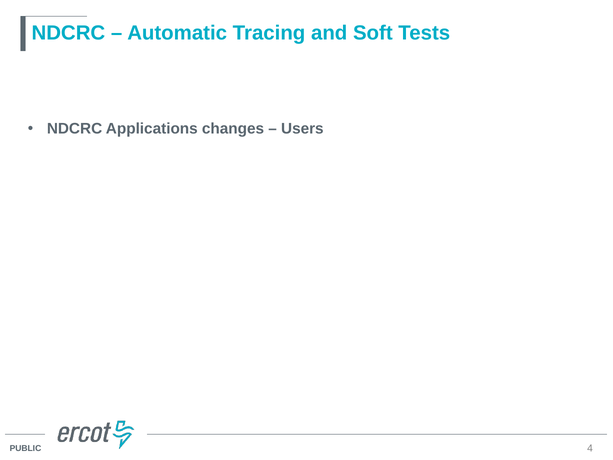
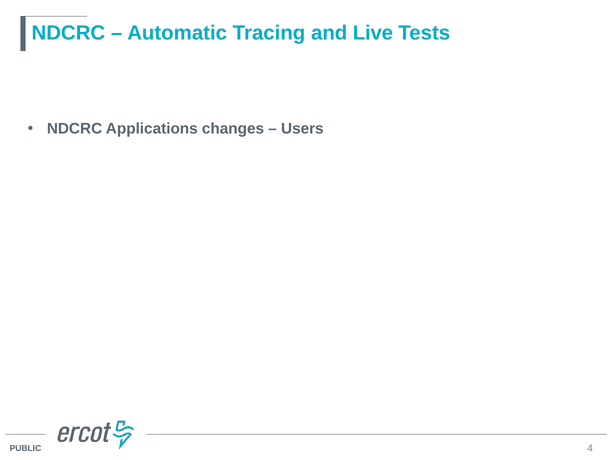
Soft: Soft -> Live (373, 33)
